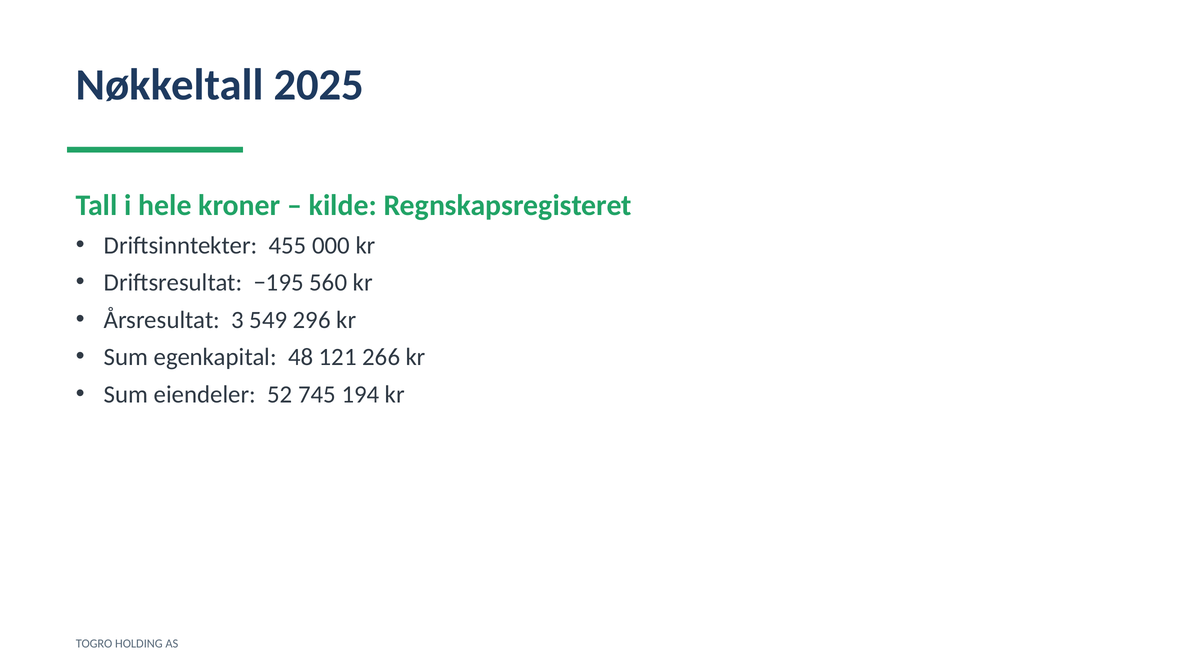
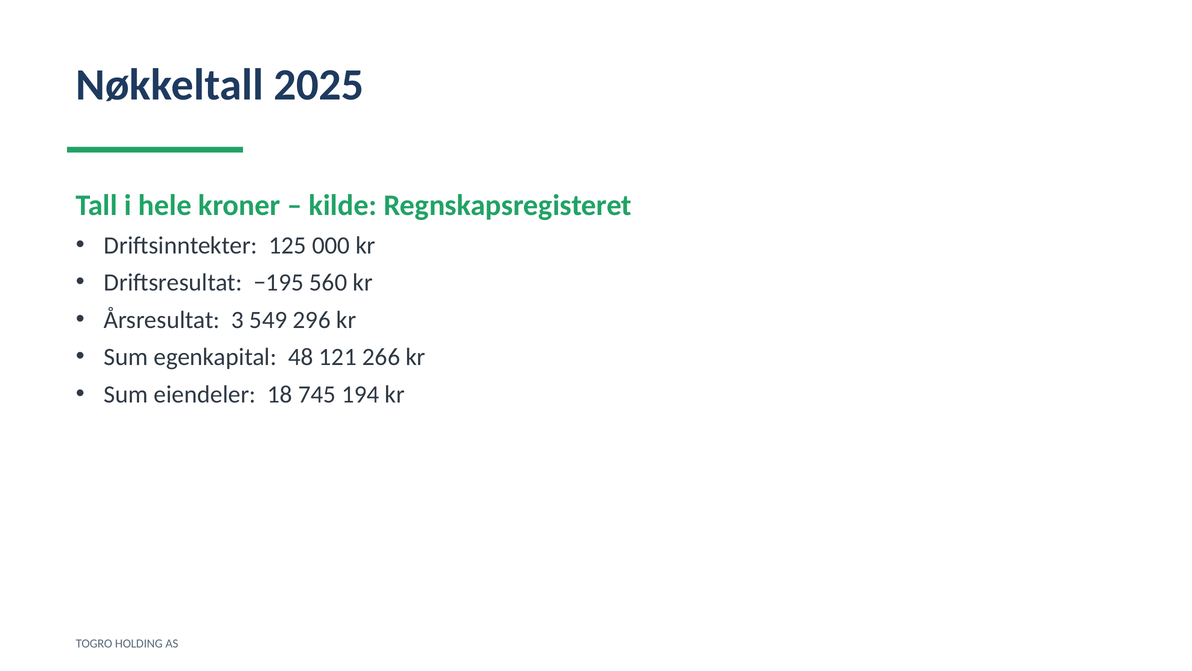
455: 455 -> 125 (287, 245)
52: 52 -> 18 (280, 394)
